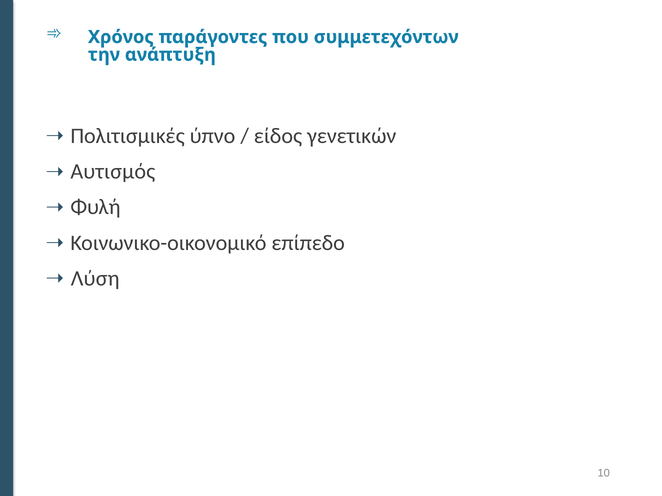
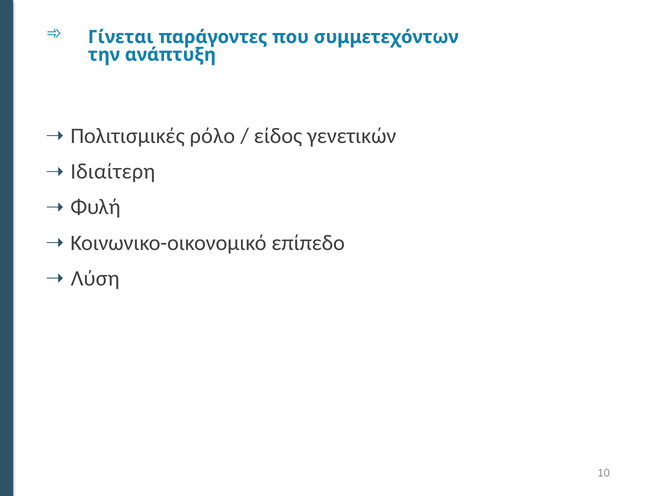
Χρόνος: Χρόνος -> Γίνεται (121, 37)
ύπνο: ύπνο -> ρόλο (212, 136)
Αυτισμός: Αυτισμός -> Ιδιαίτερη (113, 172)
